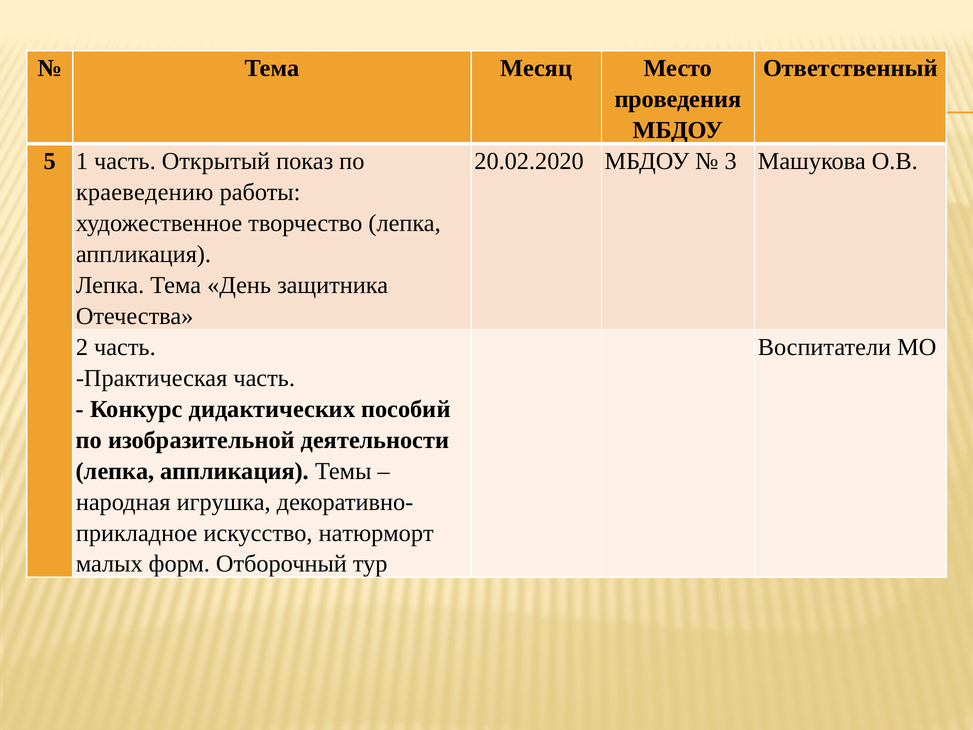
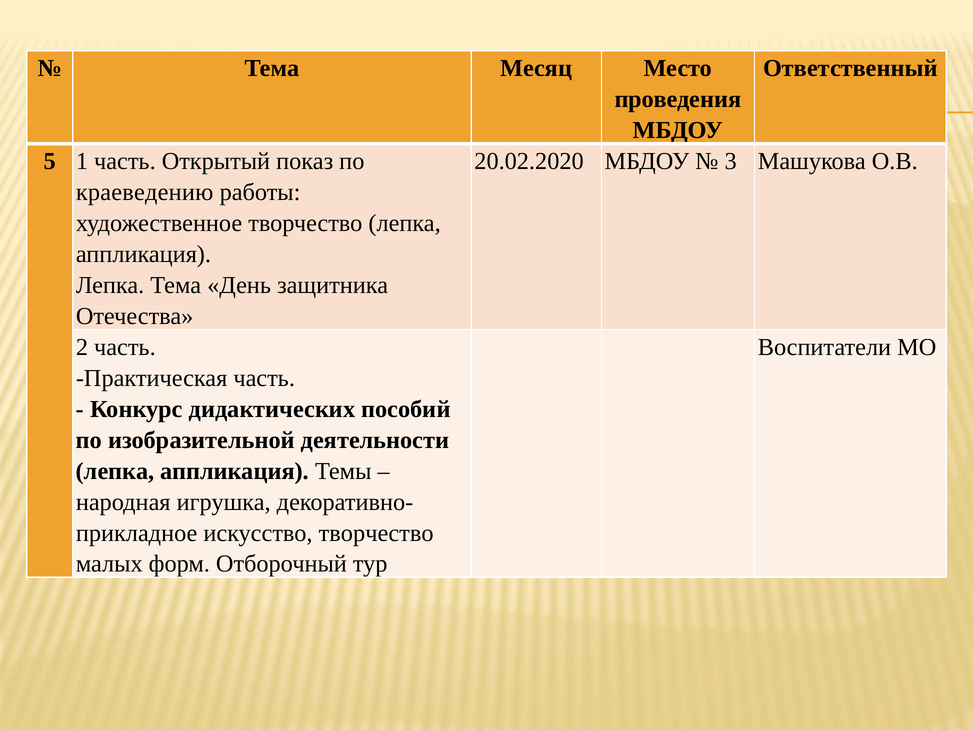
искусство натюрморт: натюрморт -> творчество (376, 533)
